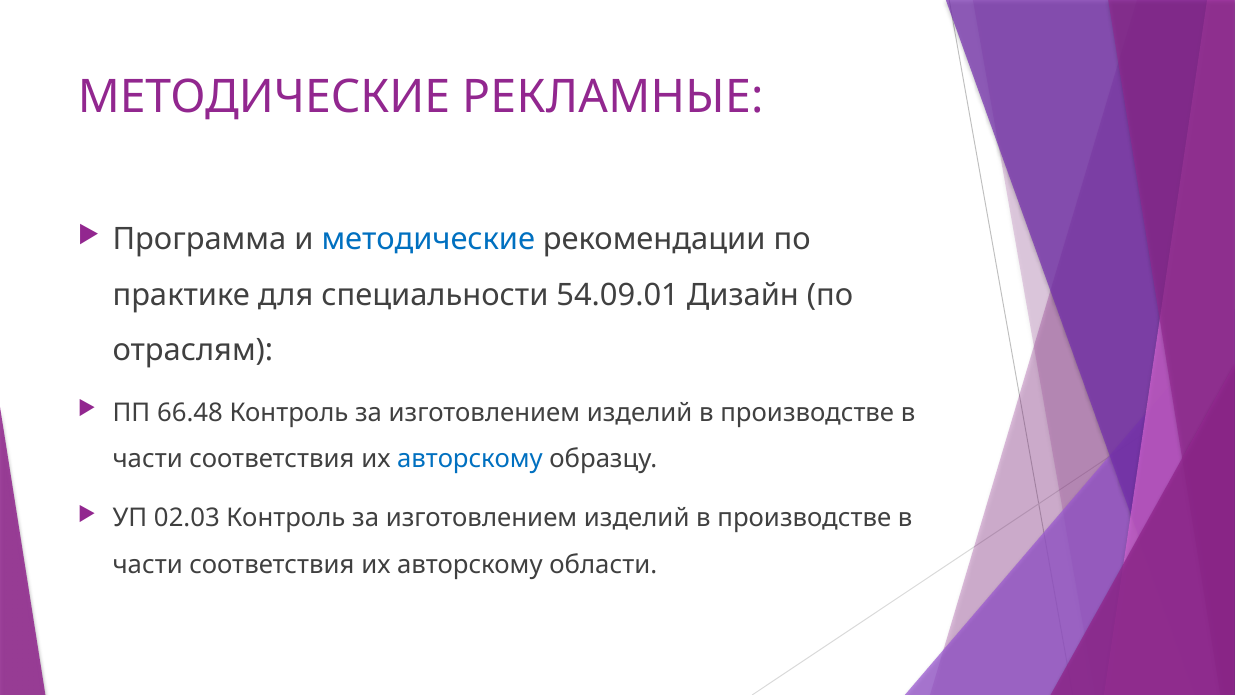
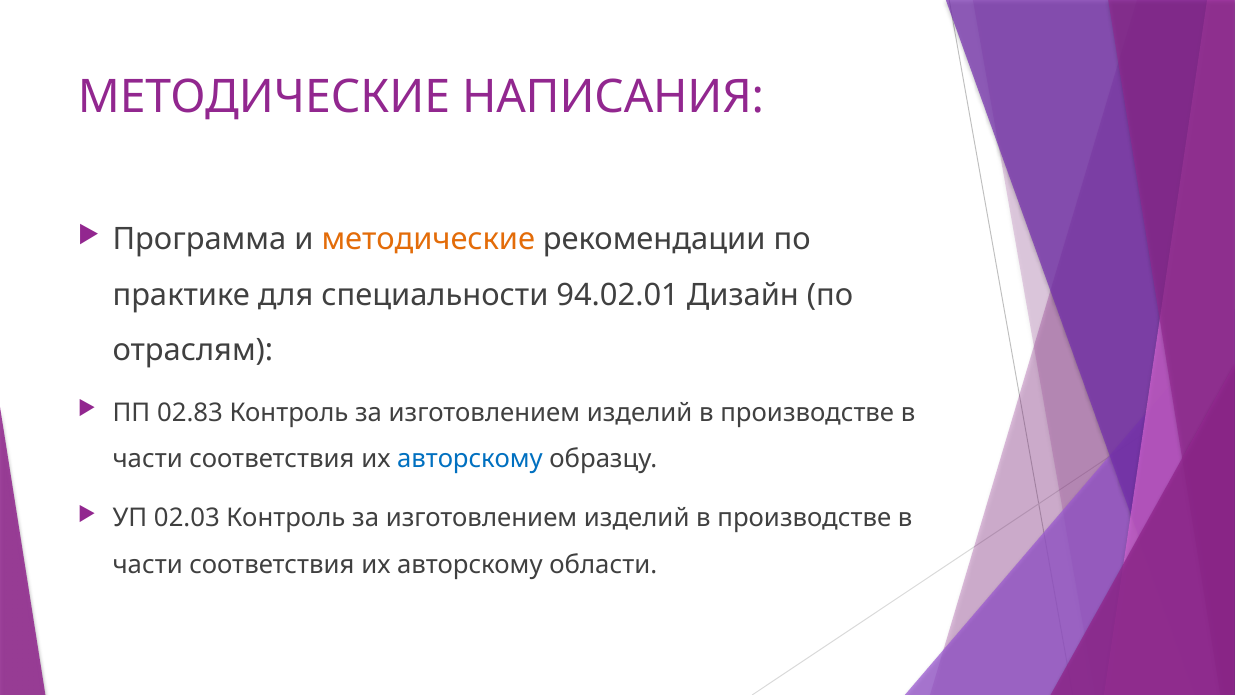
РЕКЛАМНЫЕ: РЕКЛАМНЫЕ -> НАПИСАНИЯ (613, 97)
методические colour: blue -> orange (428, 239)
54.09.01: 54.09.01 -> 94.02.01 (618, 295)
66.48: 66.48 -> 02.83 (190, 412)
